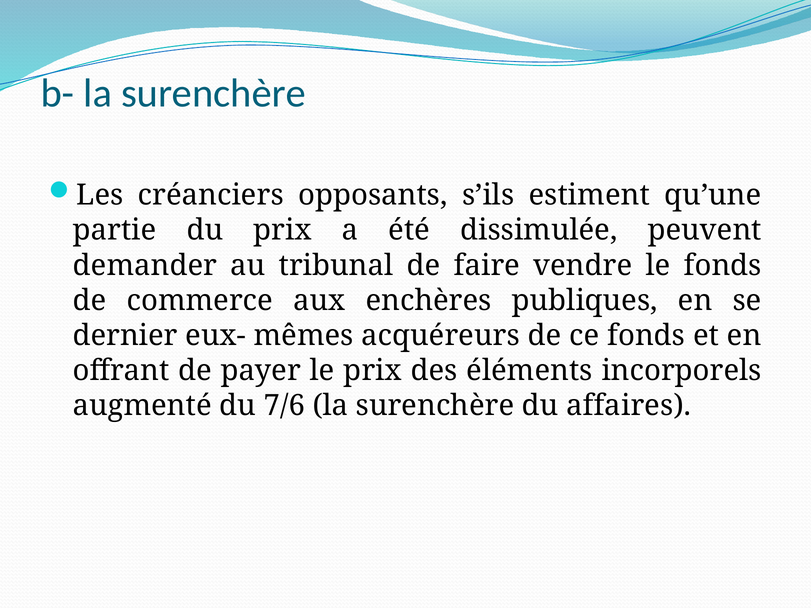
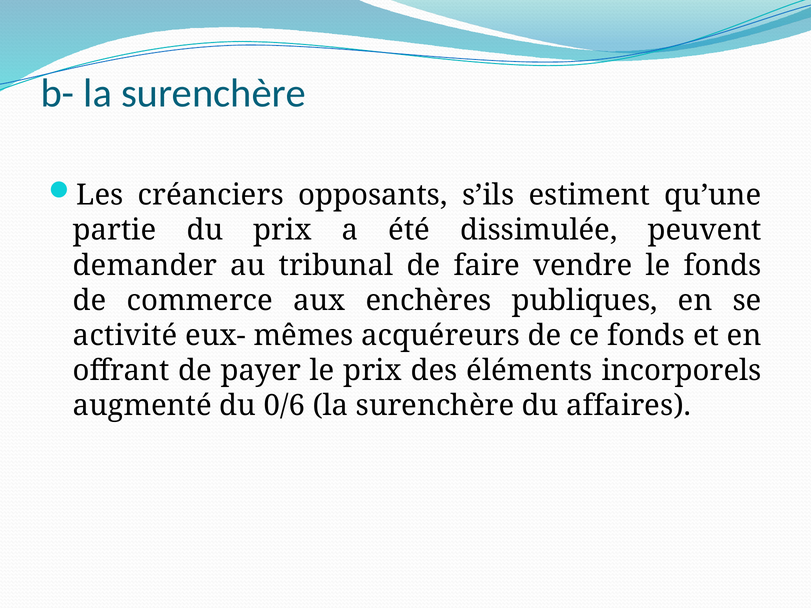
dernier: dernier -> activité (125, 336)
7/6: 7/6 -> 0/6 (284, 406)
